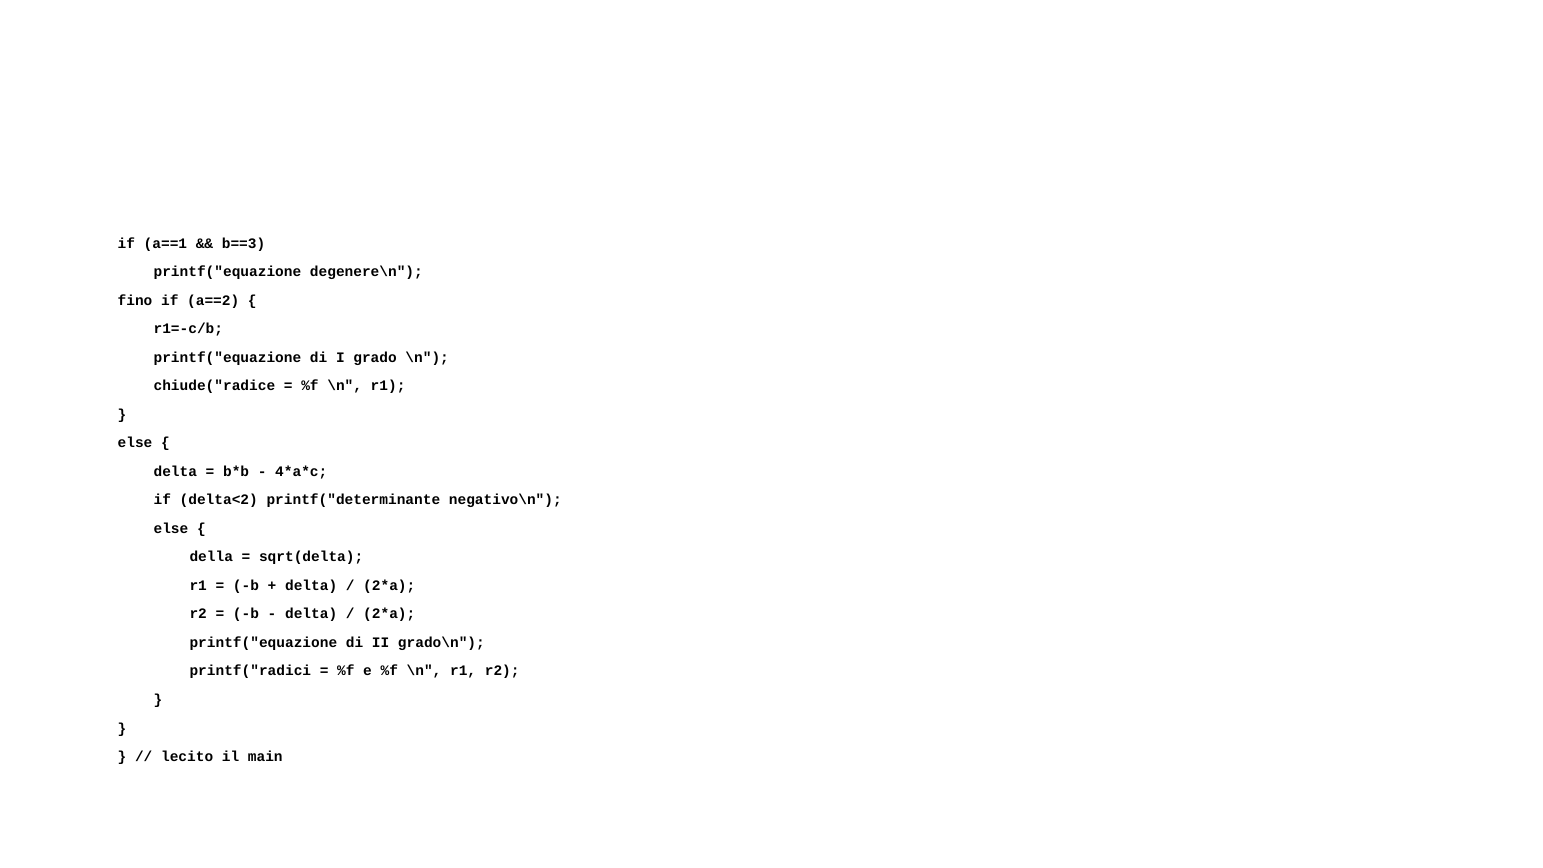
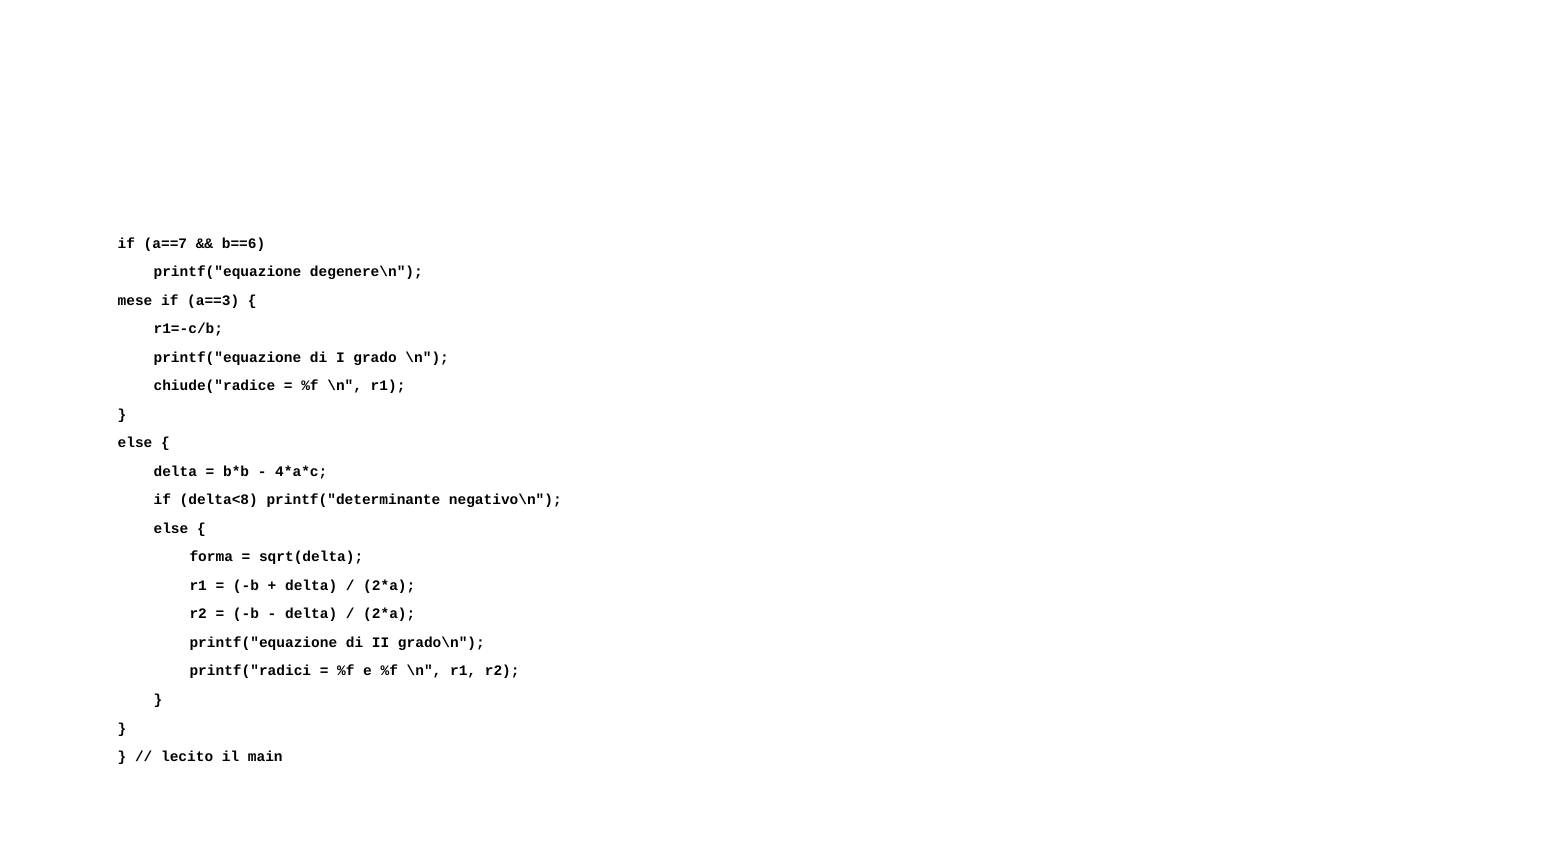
a==1: a==1 -> a==7 (165, 243)
b==3: b==3 -> b==6 (244, 243)
fino: fino -> mese (135, 300)
a==2: a==2 -> a==3 (213, 300)
delta<2: delta<2 -> delta<8 (219, 500)
della: della -> forma (211, 557)
